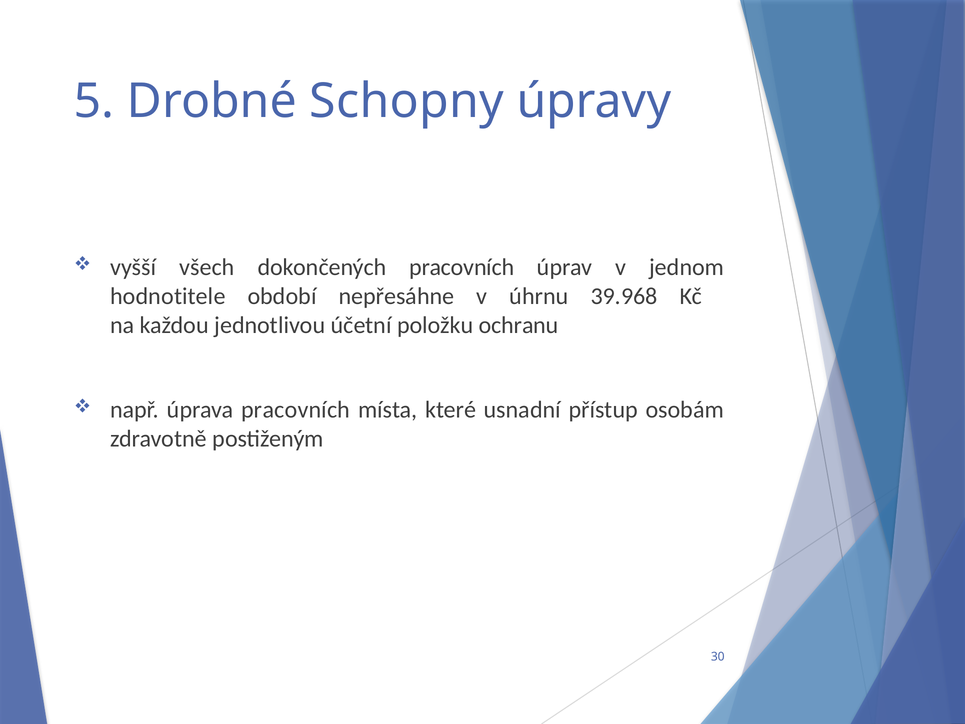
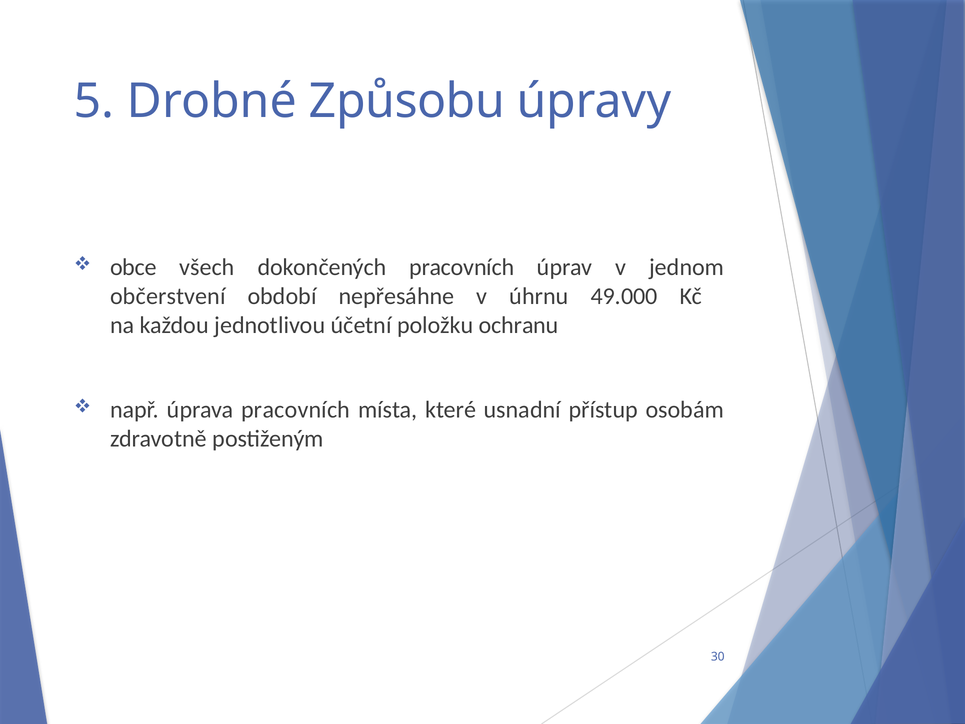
Schopny: Schopny -> Způsobu (407, 101)
vyšší: vyšší -> obce (133, 267)
hodnotitele: hodnotitele -> občerstvení (168, 296)
39.968: 39.968 -> 49.000 (624, 296)
